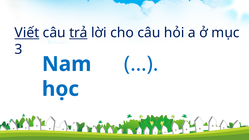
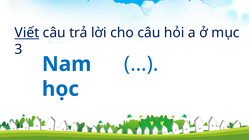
trả underline: present -> none (78, 33)
